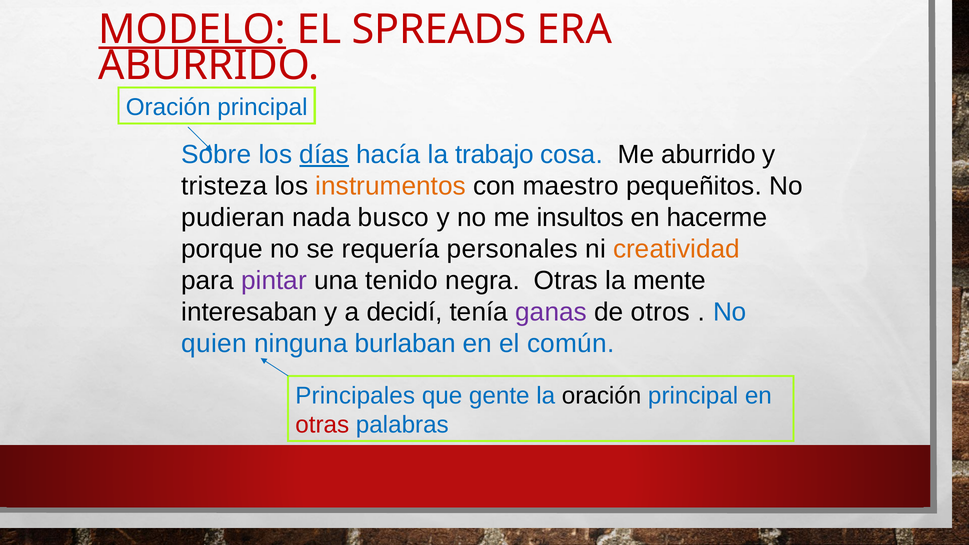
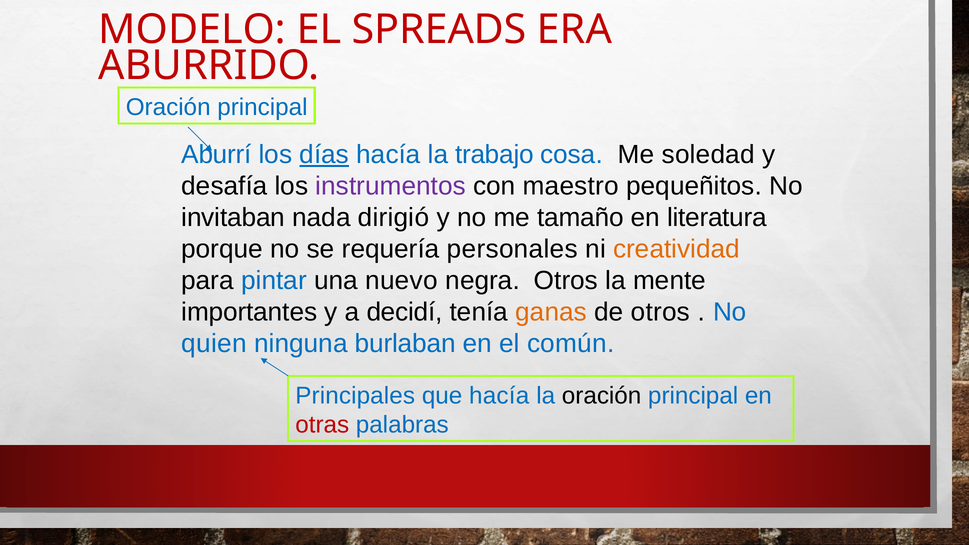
MODELO underline: present -> none (192, 30)
Sobre: Sobre -> Aburrí (216, 155)
Me aburrido: aburrido -> soledad (708, 155)
tristeza: tristeza -> desafía (224, 186)
instrumentos colour: orange -> purple (391, 186)
pudieran: pudieran -> invitaban (233, 218)
busco: busco -> dirigió (393, 218)
insultos: insultos -> tamaño (580, 218)
hacerme: hacerme -> literatura (717, 218)
pintar colour: purple -> blue (274, 281)
tenido: tenido -> nuevo (402, 281)
negra Otras: Otras -> Otros (566, 281)
interesaban: interesaban -> importantes (249, 312)
ganas colour: purple -> orange (551, 312)
que gente: gente -> hacía (499, 396)
